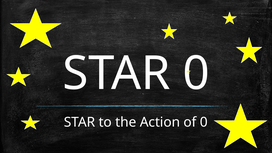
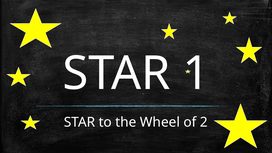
STAR 0: 0 -> 1 (196, 74)
Action: Action -> Wheel (160, 122)
of 0: 0 -> 2 (204, 122)
